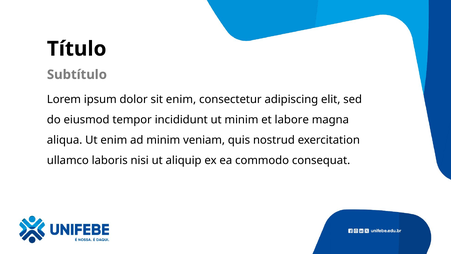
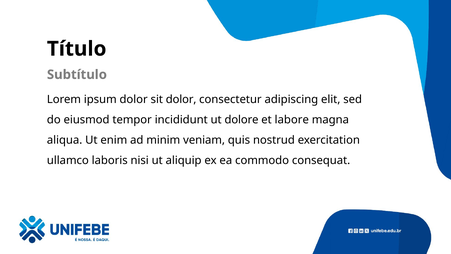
sit enim: enim -> dolor (181, 99)
ut minim: minim -> dolore (242, 120)
